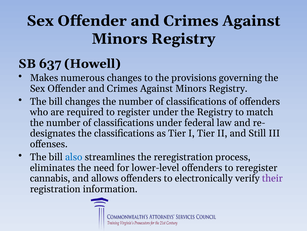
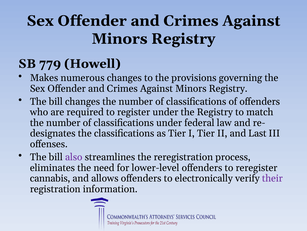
637: 637 -> 779 (50, 64)
Still: Still -> Last (257, 133)
also colour: blue -> purple (74, 157)
